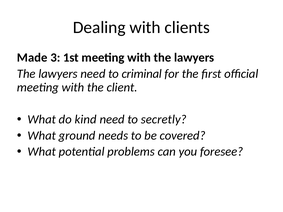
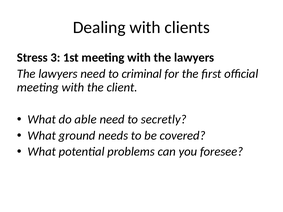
Made: Made -> Stress (32, 58)
kind: kind -> able (86, 120)
